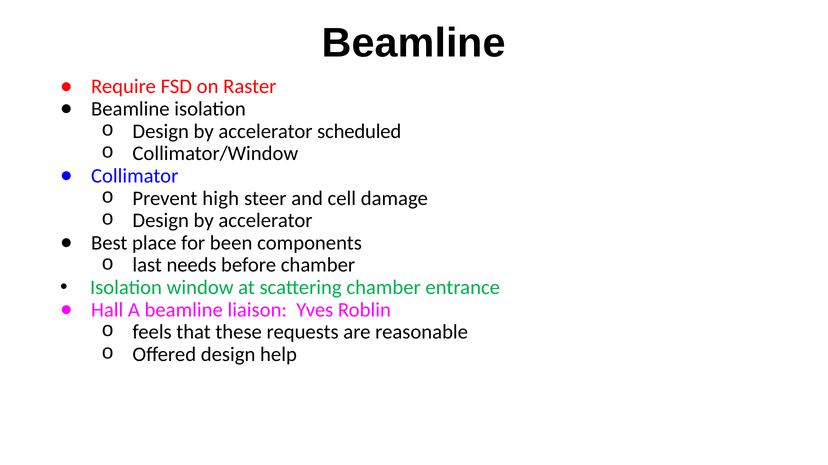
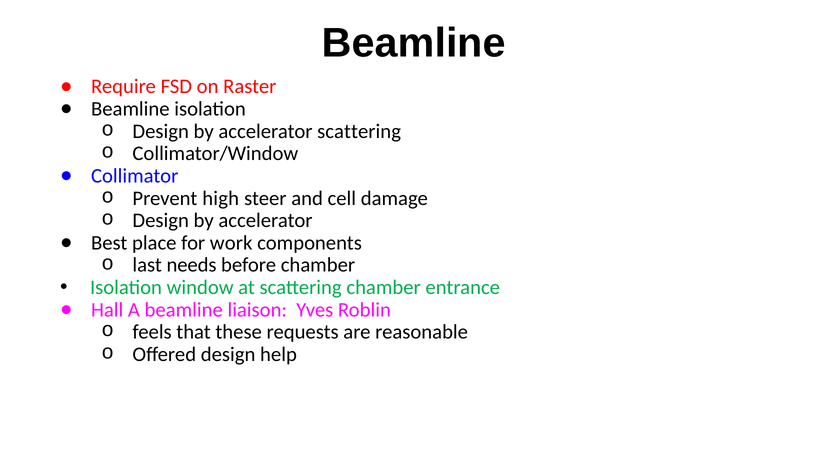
accelerator scheduled: scheduled -> scattering (359, 131)
been: been -> work (231, 243)
